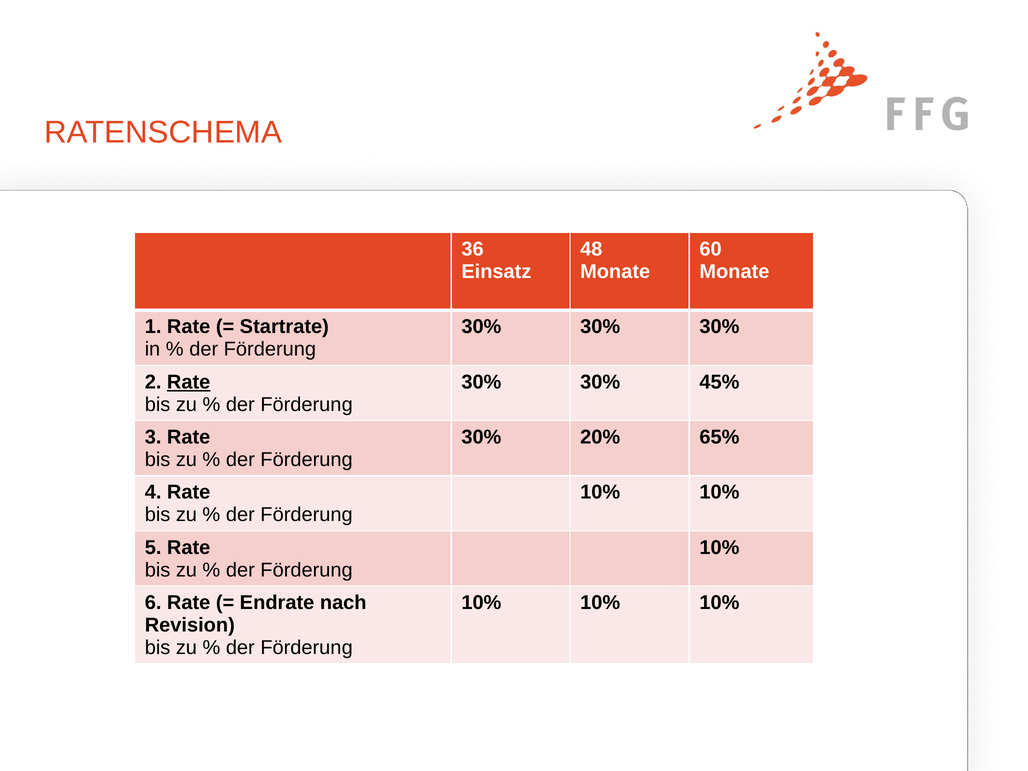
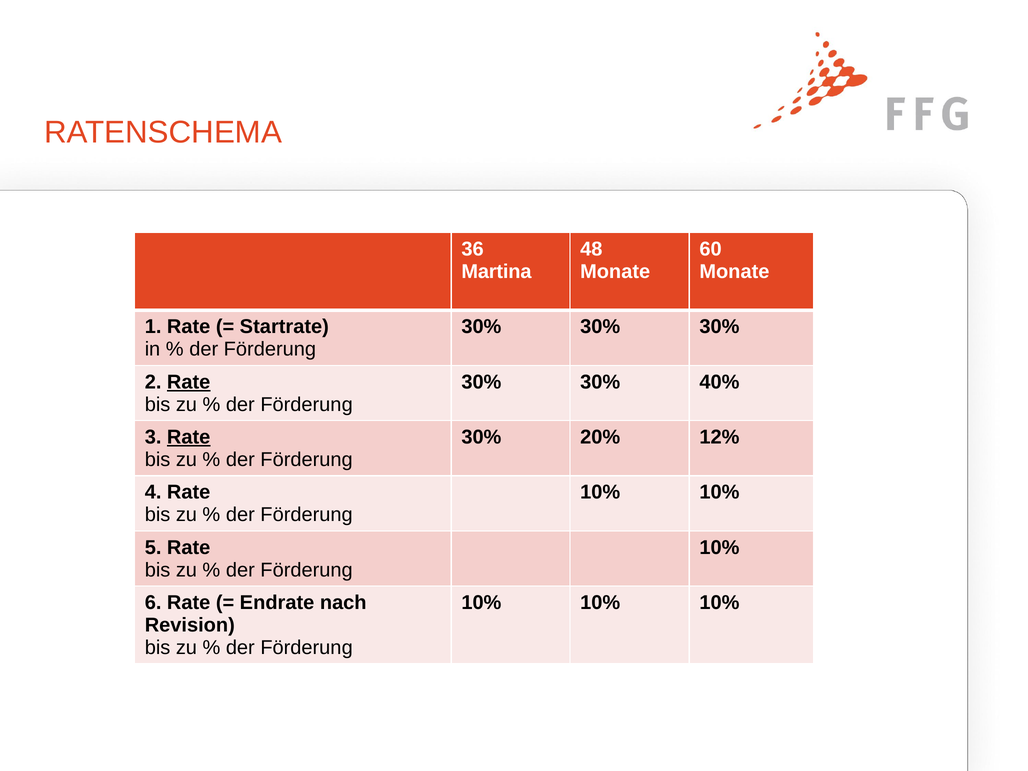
Einsatz: Einsatz -> Martina (496, 272)
45%: 45% -> 40% (719, 382)
Rate underline: none -> present (189, 437)
65%: 65% -> 12% (719, 437)
